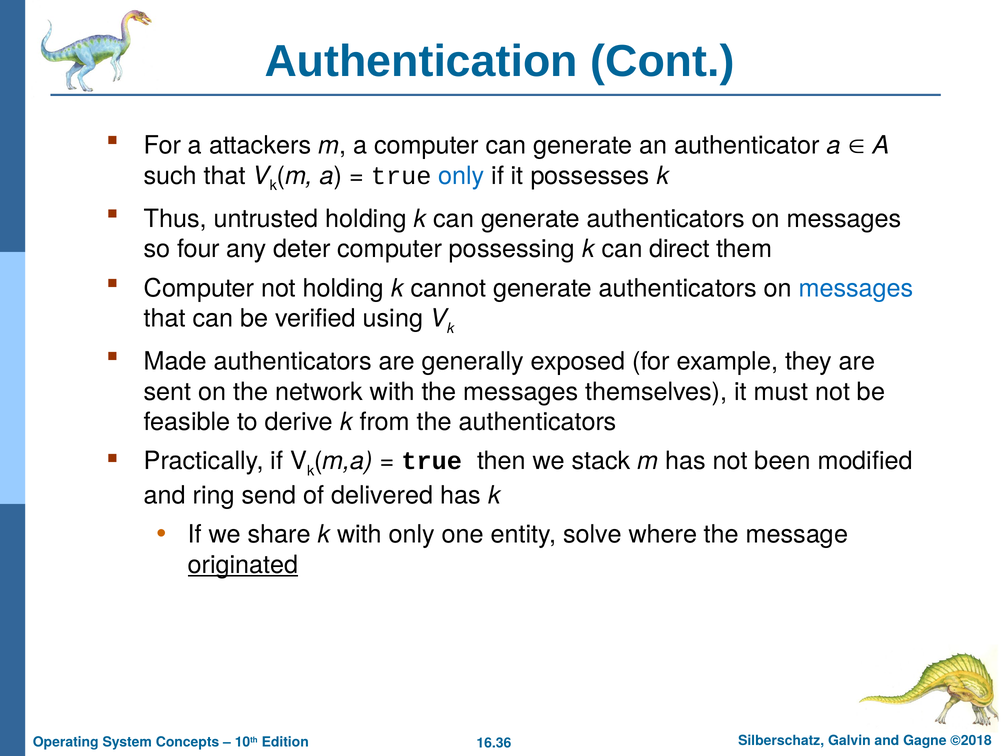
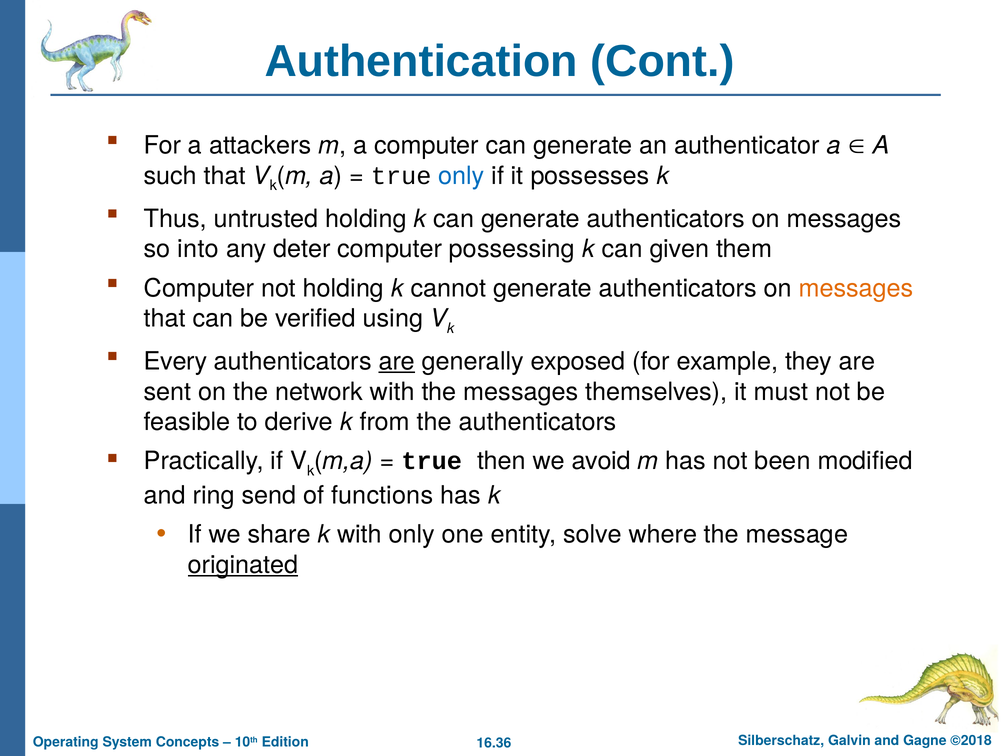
four: four -> into (198, 249)
direct: direct -> given (679, 249)
messages colour: blue -> orange (856, 288)
Made: Made -> Every (175, 362)
are underline: none -> present (397, 362)
stack: stack -> avoid (601, 461)
delivered: delivered -> functions (382, 496)
